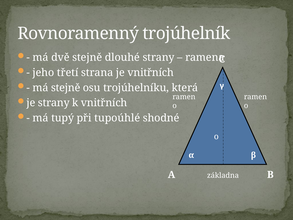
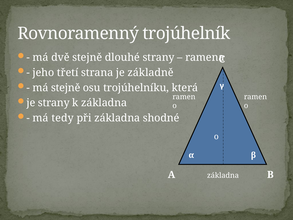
je vnitřních: vnitřních -> základně (151, 72)
k vnitřních: vnitřních -> základna (104, 103)
tupý: tupý -> tedy (63, 118)
při tupoúhlé: tupoúhlé -> základna (117, 118)
